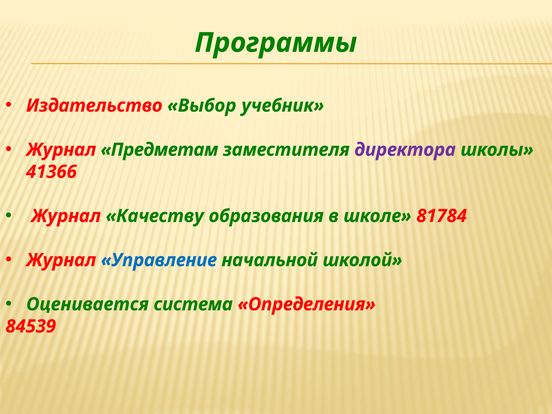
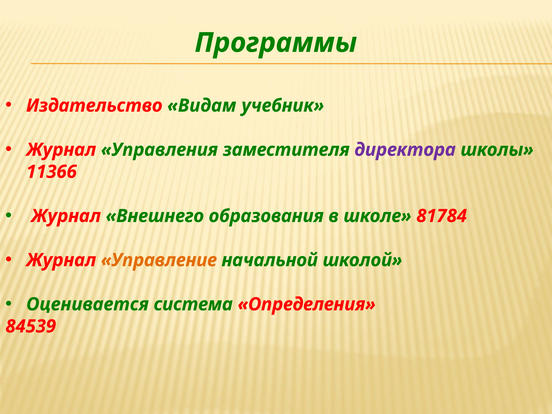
Выбор: Выбор -> Видам (202, 106)
Предметам: Предметам -> Управления (159, 150)
41366: 41366 -> 11366 (51, 172)
Качеству: Качеству -> Внешнего (155, 216)
Управление colour: blue -> orange (159, 260)
